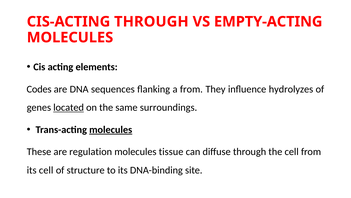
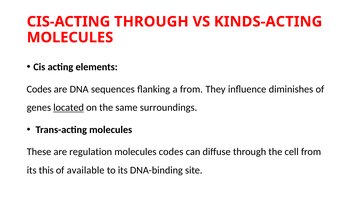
EMPTY-ACTING: EMPTY-ACTING -> KINDS-ACTING (268, 22)
hydrolyzes: hydrolyzes -> diminishes (291, 89)
molecules underline: present -> none (111, 129)
molecules tissue: tissue -> codes (171, 151)
its cell: cell -> this (46, 170)
structure: structure -> available (86, 170)
